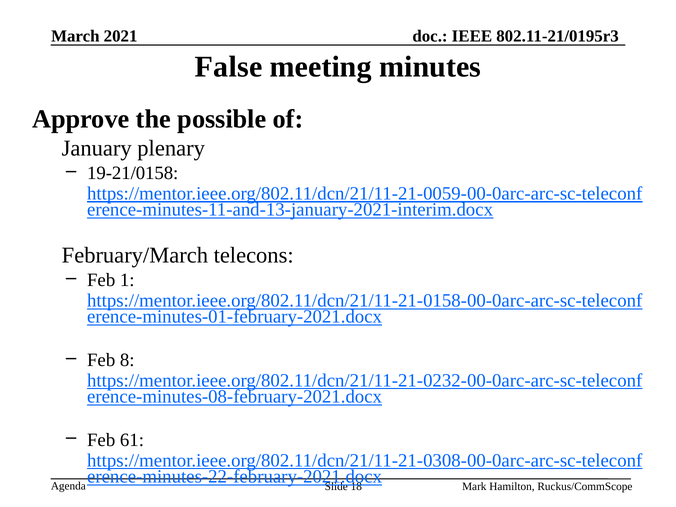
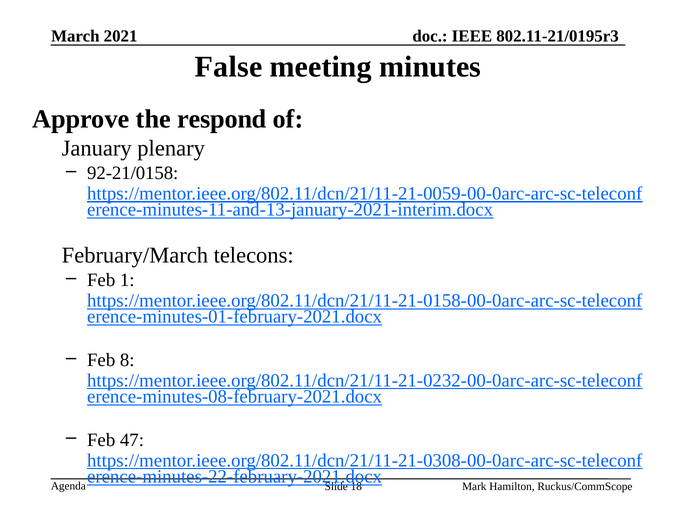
possible: possible -> respond (222, 119)
19-21/0158: 19-21/0158 -> 92-21/0158 (133, 173)
61: 61 -> 47 (132, 440)
